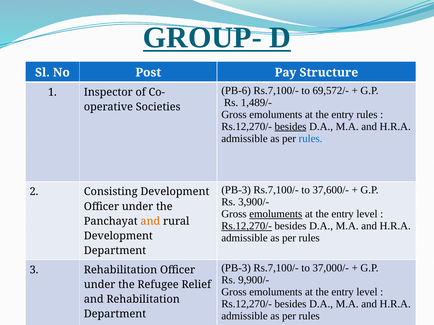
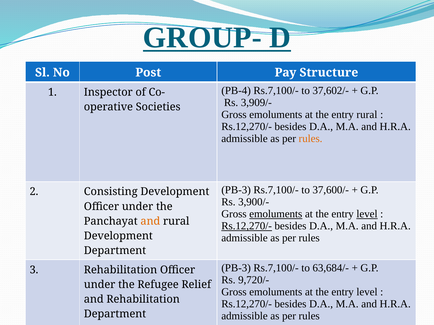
PB-6: PB-6 -> PB-4 (236, 91)
69,572/-: 69,572/- -> 37,602/- (331, 91)
1,489/-: 1,489/- -> 3,909/- (256, 103)
entry rules: rules -> rural (367, 115)
besides underline: present -> none (291, 127)
rules colour: blue -> orange (311, 139)
level underline: none -> present (367, 214)
37,000/-: 37,000/- -> 63,684/- (331, 268)
9,900/-: 9,900/- -> 9,720/- (254, 280)
